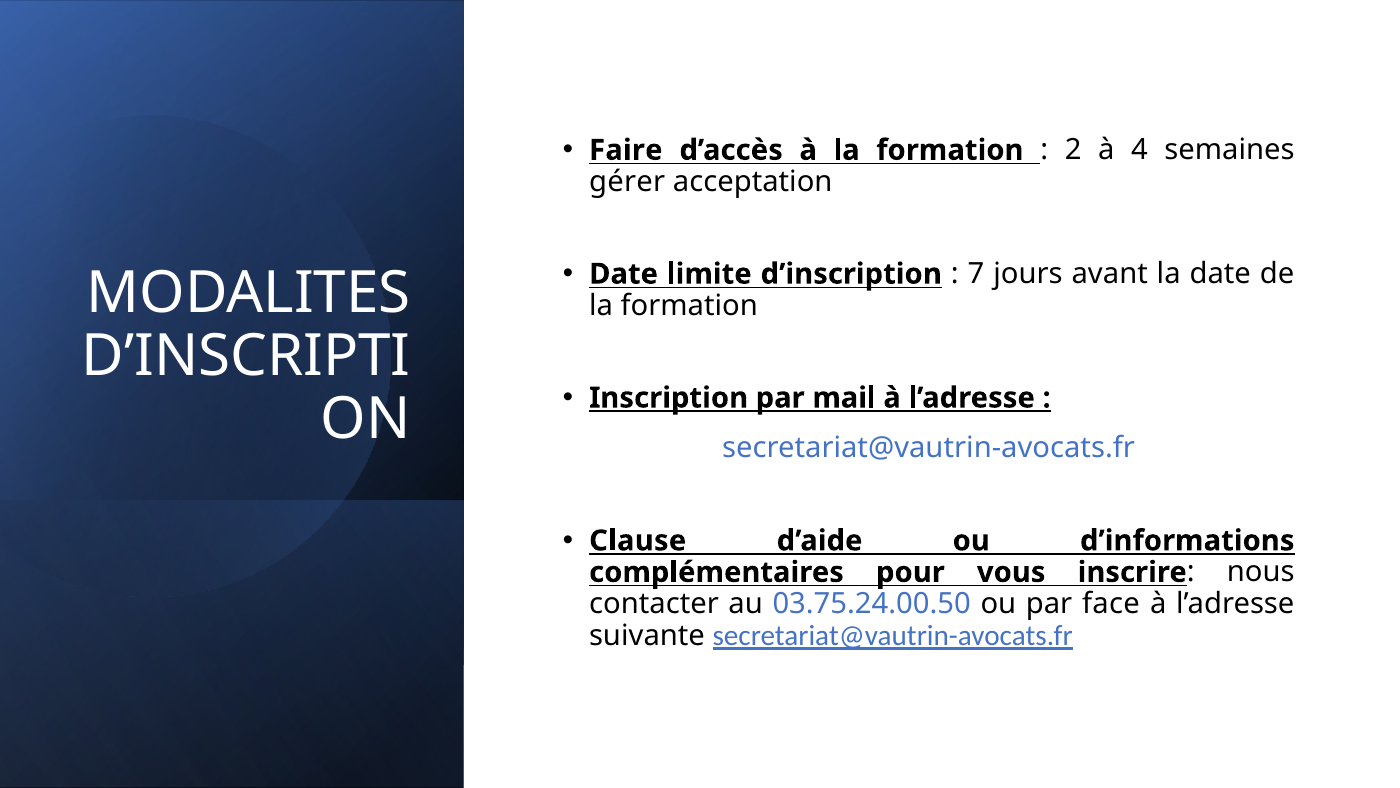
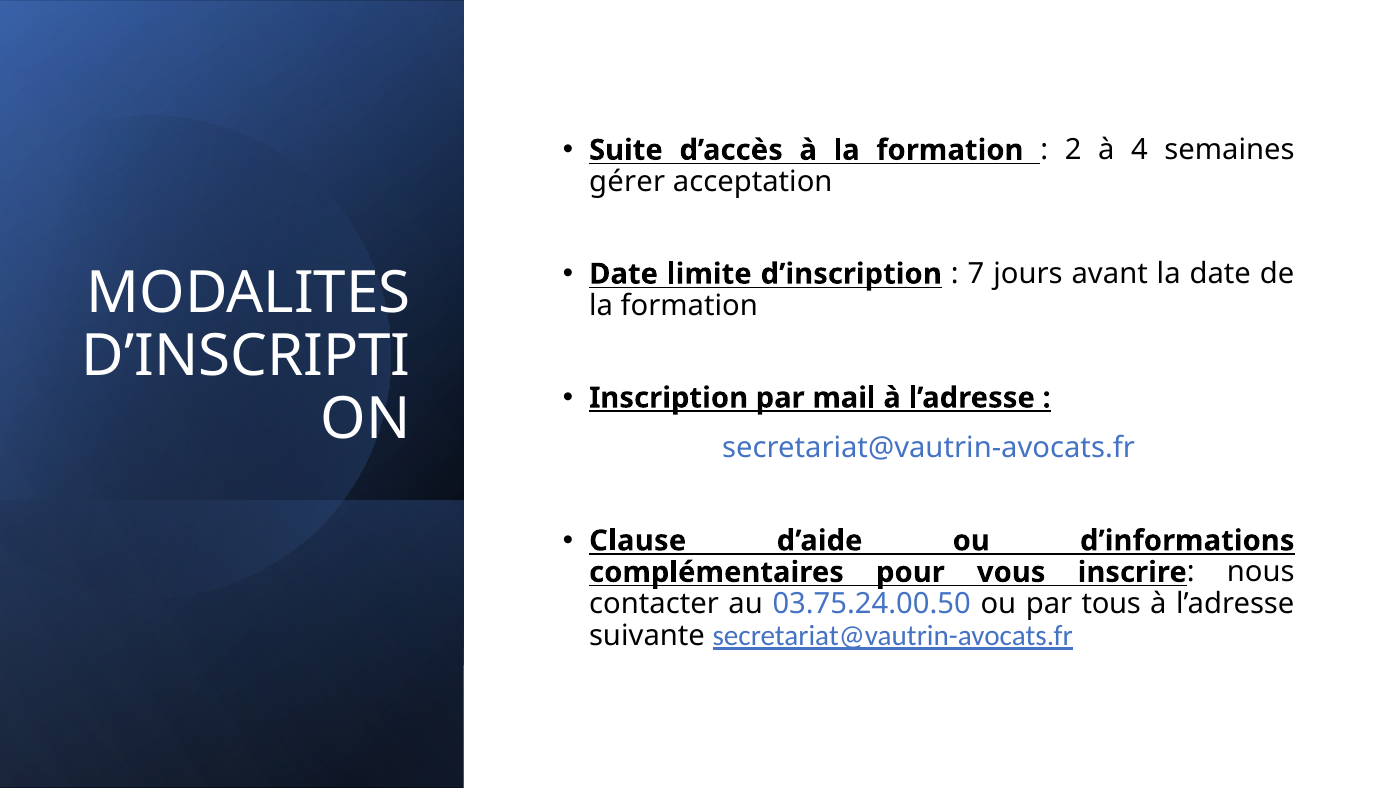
Faire: Faire -> Suite (626, 150)
face: face -> tous (1111, 603)
